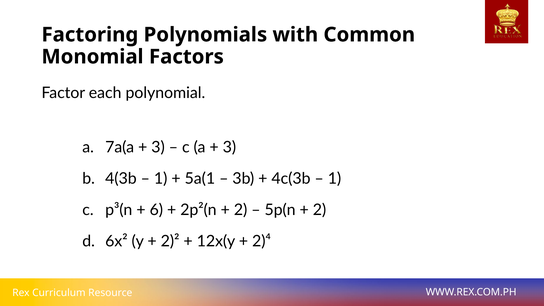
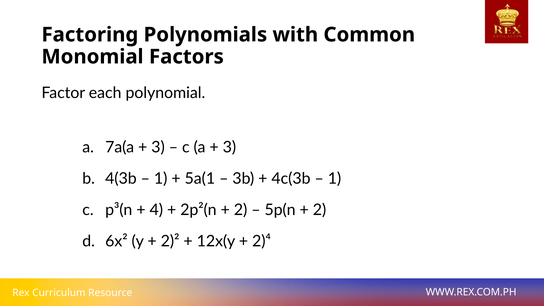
6: 6 -> 4 (156, 210)
